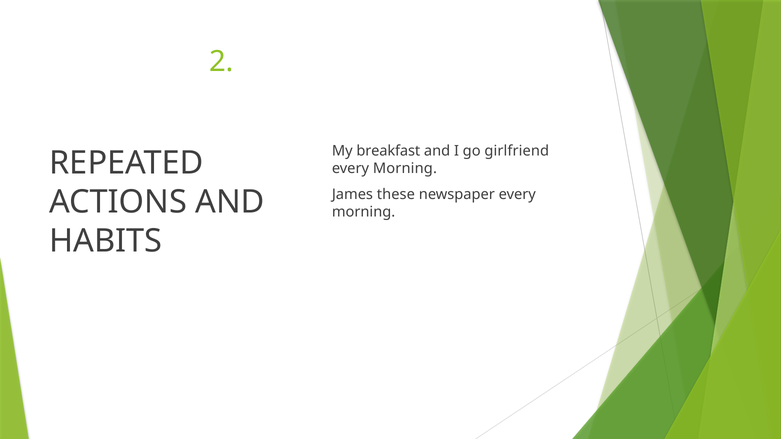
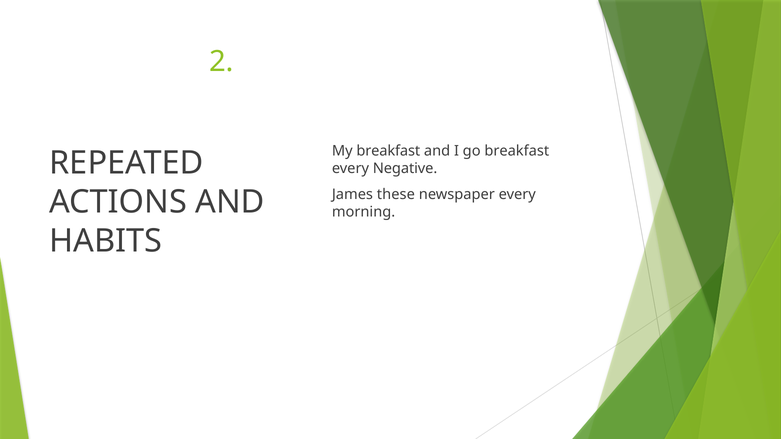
go girlfriend: girlfriend -> breakfast (517, 151)
Morning: Morning -> Negative (405, 169)
